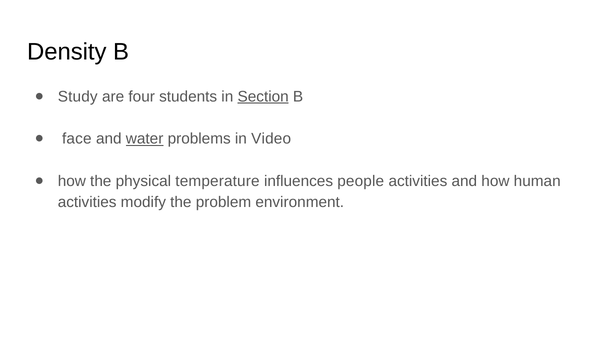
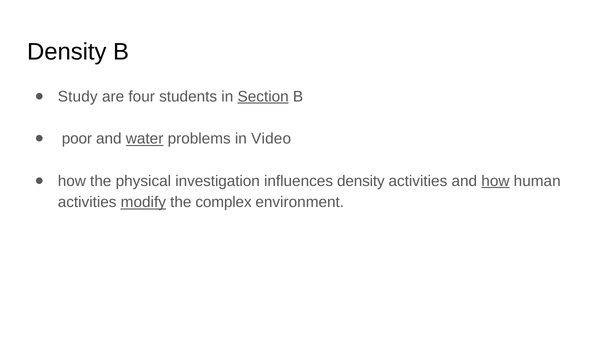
face: face -> poor (77, 139)
temperature: temperature -> investigation (218, 181)
influences people: people -> density (361, 181)
how underline: none -> present (495, 181)
modify underline: none -> present (143, 202)
problem: problem -> complex (224, 202)
